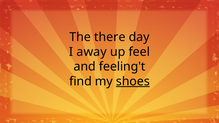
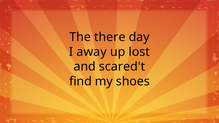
feel: feel -> lost (139, 52)
feeling't: feeling't -> scared't (122, 67)
shoes underline: present -> none (133, 81)
